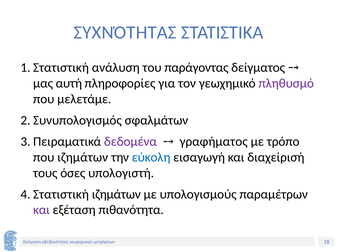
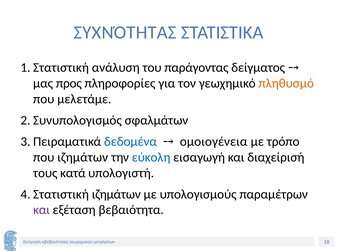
αυτή: αυτή -> προς (69, 84)
πληθυσμό colour: purple -> orange (286, 84)
δεδομένα colour: purple -> blue (130, 142)
γραφήματος: γραφήματος -> ομοιογένεια (214, 142)
όσες: όσες -> κατά (73, 173)
πιθανότητα: πιθανότητα -> βεβαιότητα (131, 211)
